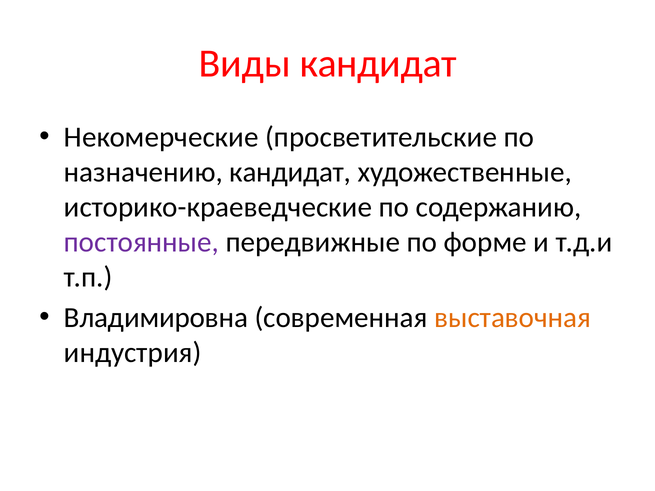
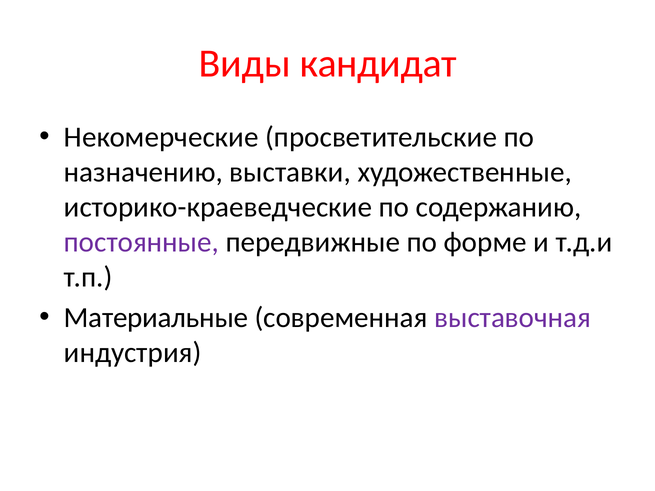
назначению кандидат: кандидат -> выставки (290, 172)
Владимировна: Владимировна -> Материальные (156, 318)
выставочная colour: orange -> purple (513, 318)
